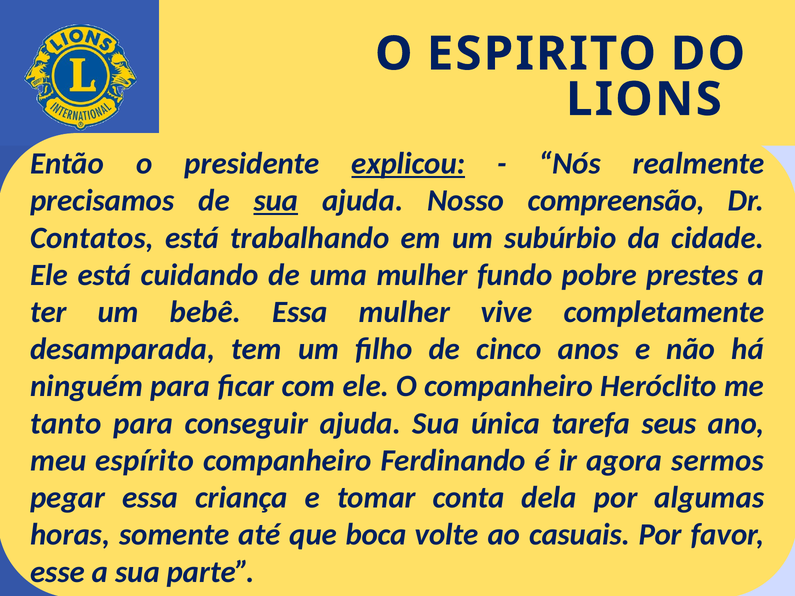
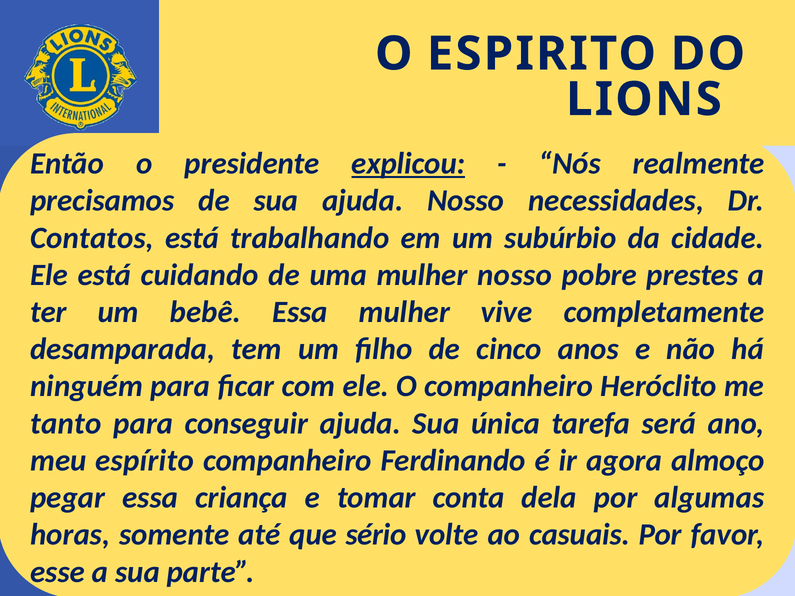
sua underline: present -> none (276, 201)
compreensão: compreensão -> necessidades (616, 201)
mulher fundo: fundo -> nosso (515, 275)
seus: seus -> será (669, 424)
sermos: sermos -> almoço (718, 461)
boca: boca -> sério (376, 535)
